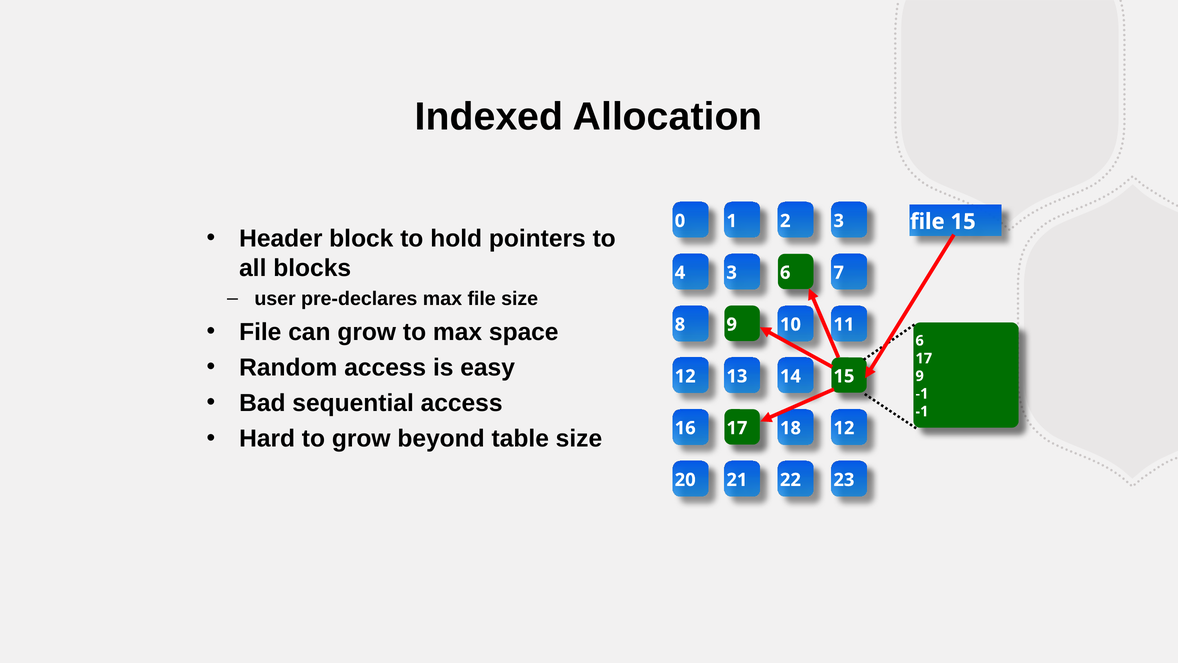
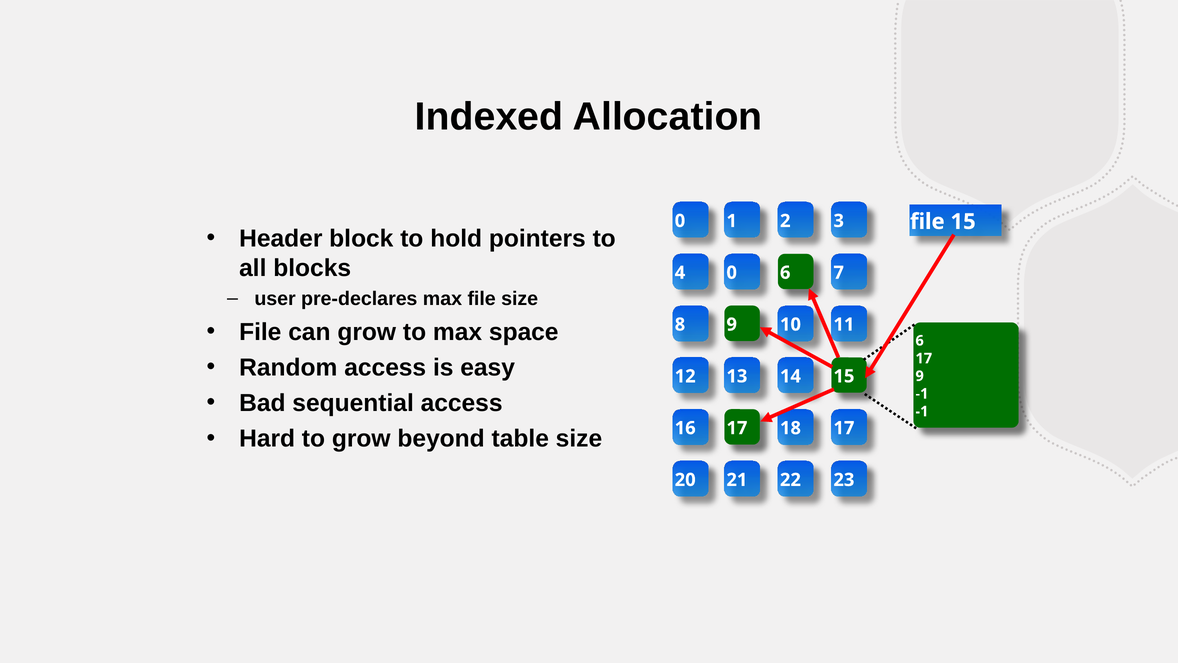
4 3: 3 -> 0 (732, 273)
18 12: 12 -> 17 (844, 428)
